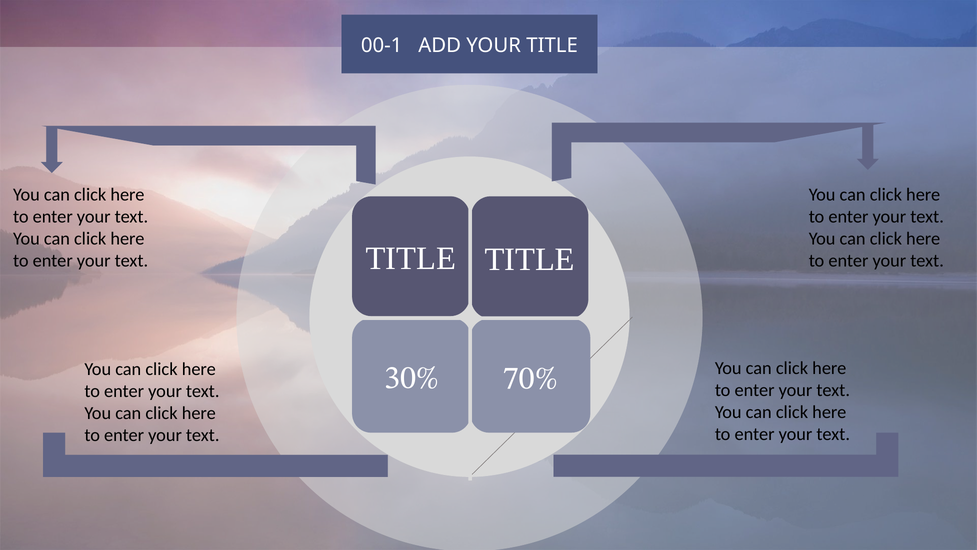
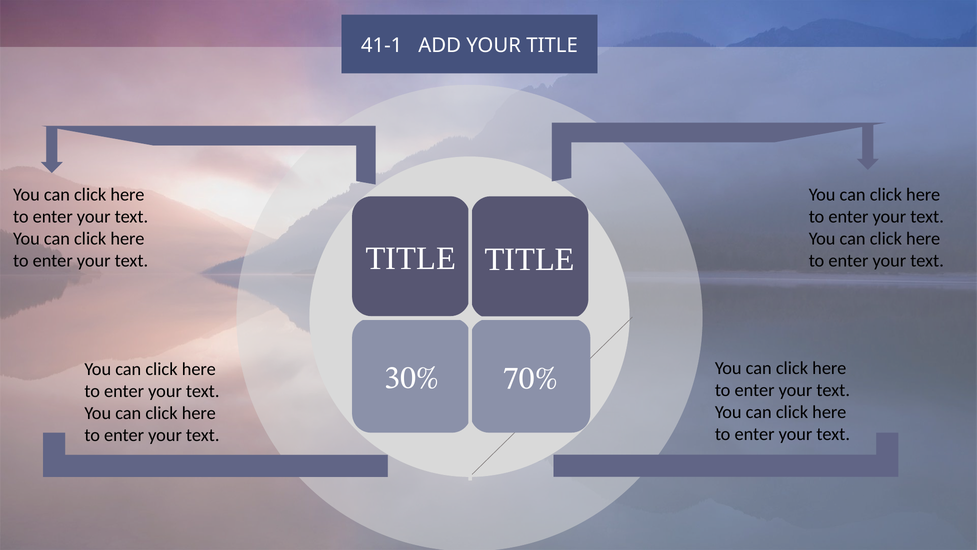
00-1: 00-1 -> 41-1 (382, 45)
